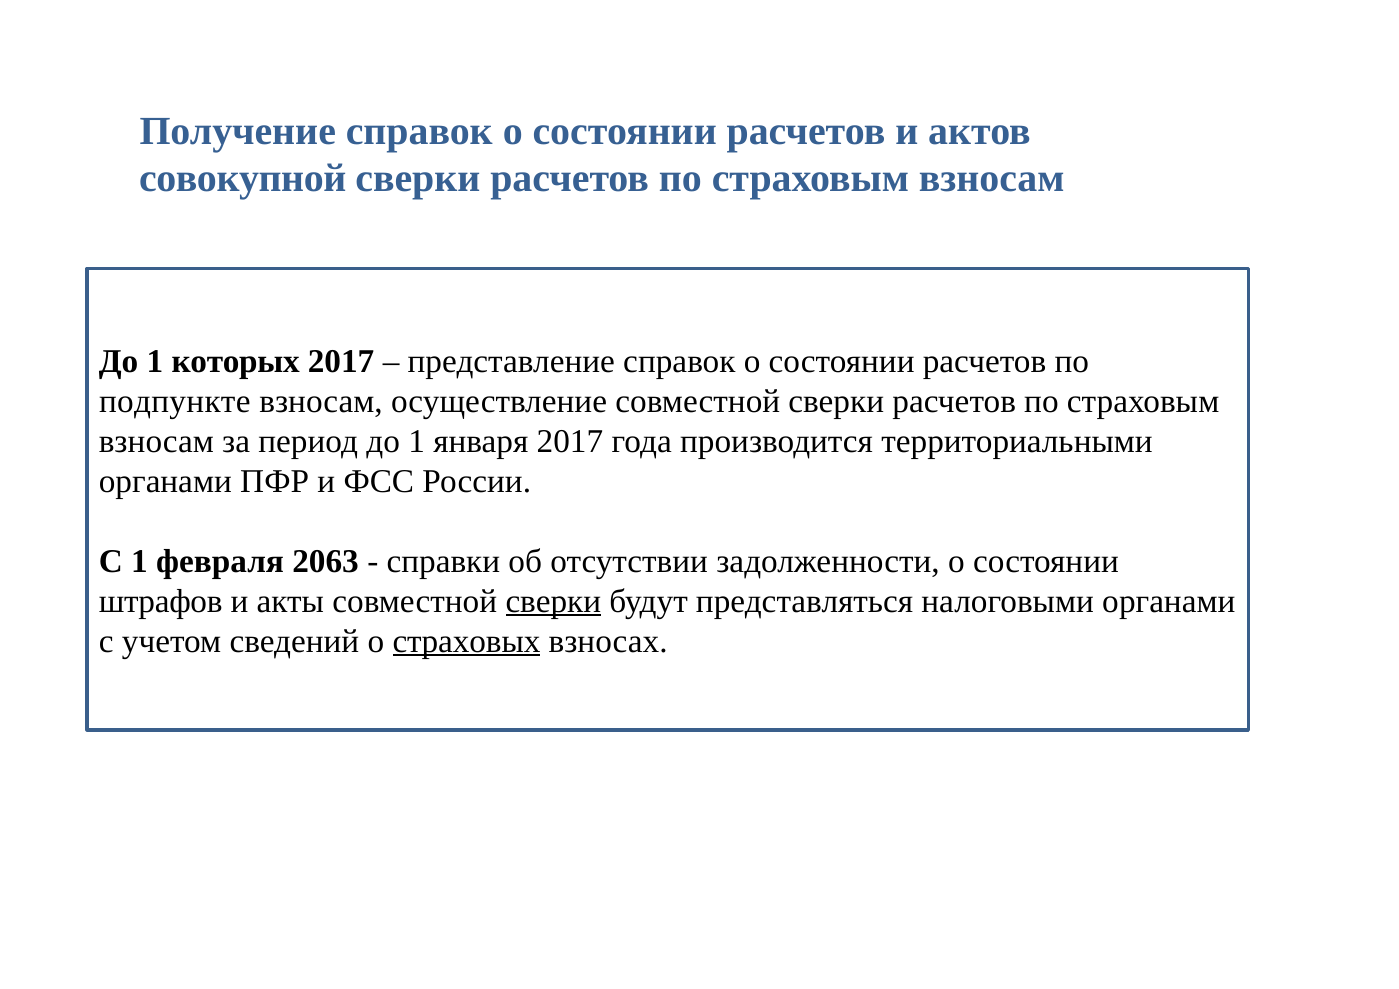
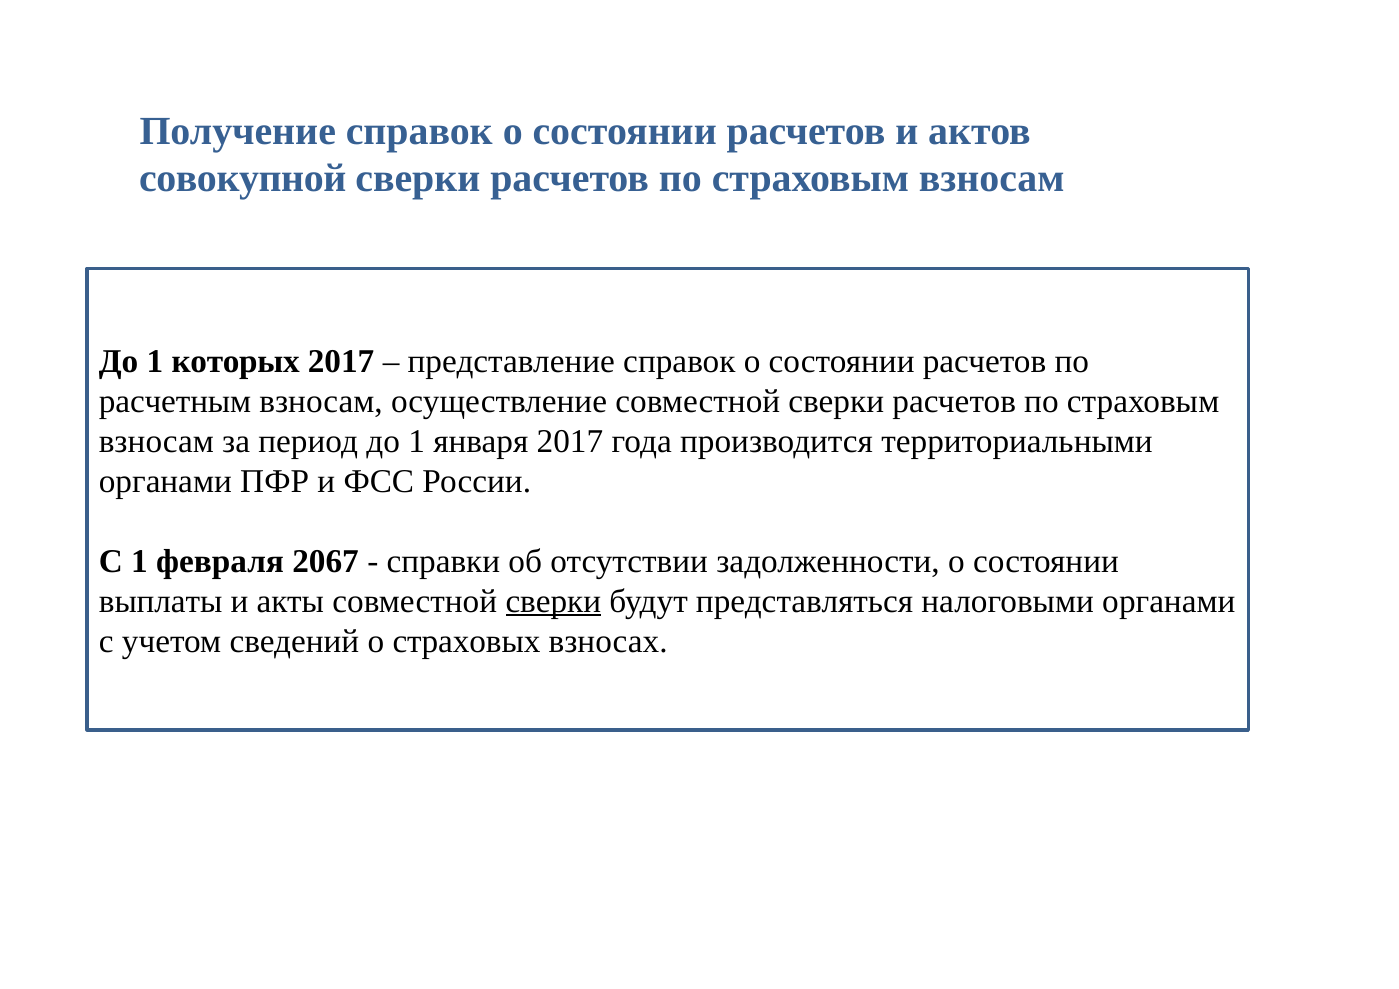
подпункте: подпункте -> расчетным (175, 402)
2063: 2063 -> 2067 (326, 561)
штрафов: штрафов -> выплаты (161, 601)
страховых underline: present -> none (466, 641)
